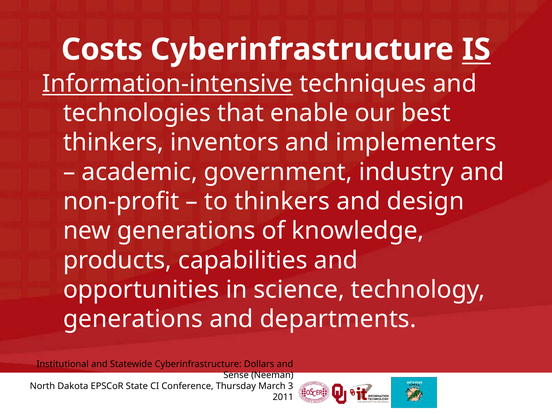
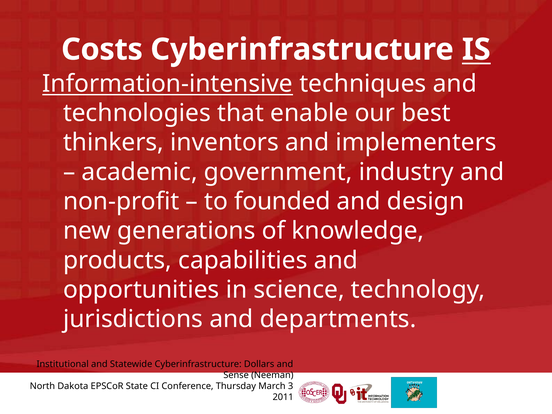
to thinkers: thinkers -> founded (282, 201)
generations: generations -> jurisdictions (133, 319)
